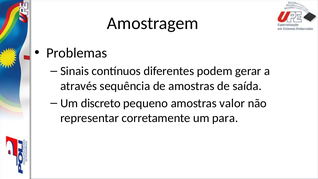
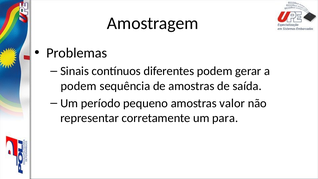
através: através -> podem (79, 86)
discreto: discreto -> período (101, 103)
